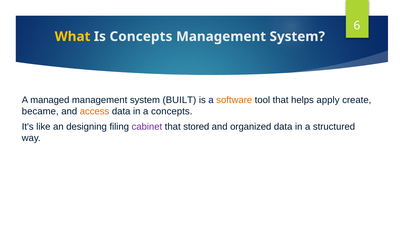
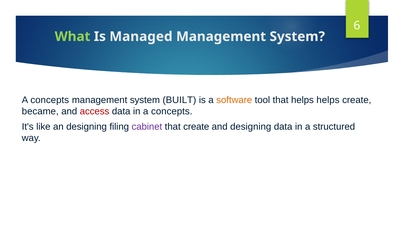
What colour: yellow -> light green (73, 37)
Is Concepts: Concepts -> Managed (141, 37)
managed: managed -> concepts (50, 100)
helps apply: apply -> helps (328, 100)
access colour: orange -> red (95, 111)
that stored: stored -> create (196, 127)
and organized: organized -> designing (251, 127)
